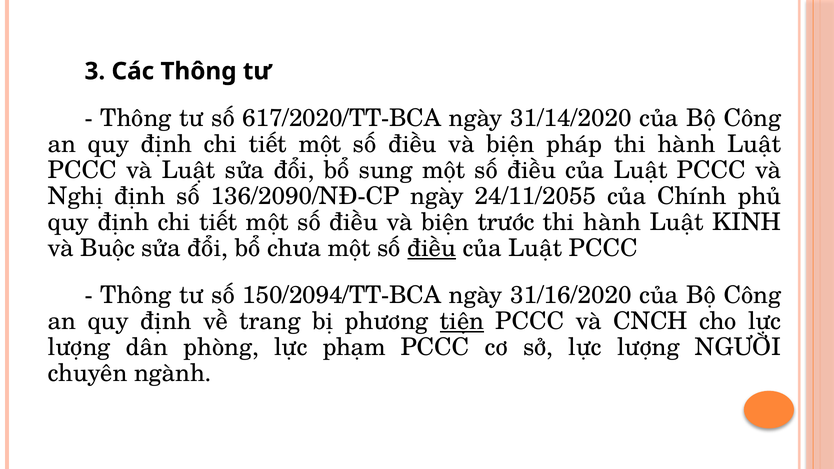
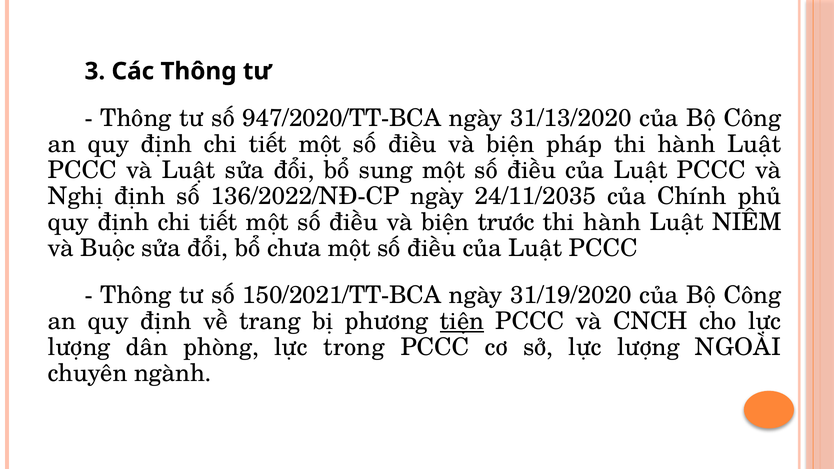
617/2020/TT-BCA: 617/2020/TT-BCA -> 947/2020/TT-BCA (342, 118)
31/14/2020: 31/14/2020 -> 31/13/2020 (571, 118)
136/2090/NĐ-CP: 136/2090/NĐ-CP -> 136/2022/NĐ-CP (305, 196)
24/11/2055: 24/11/2055 -> 24/11/2035 (535, 196)
KINH: KINH -> NIÊM (747, 222)
điều underline: present -> none (432, 248)
150/2094/TT-BCA: 150/2094/TT-BCA -> 150/2021/TT-BCA (342, 295)
31/16/2020: 31/16/2020 -> 31/19/2020 (571, 295)
phạm: phạm -> trong (354, 347)
NGƯỜI: NGƯỜI -> NGOÀI (738, 347)
